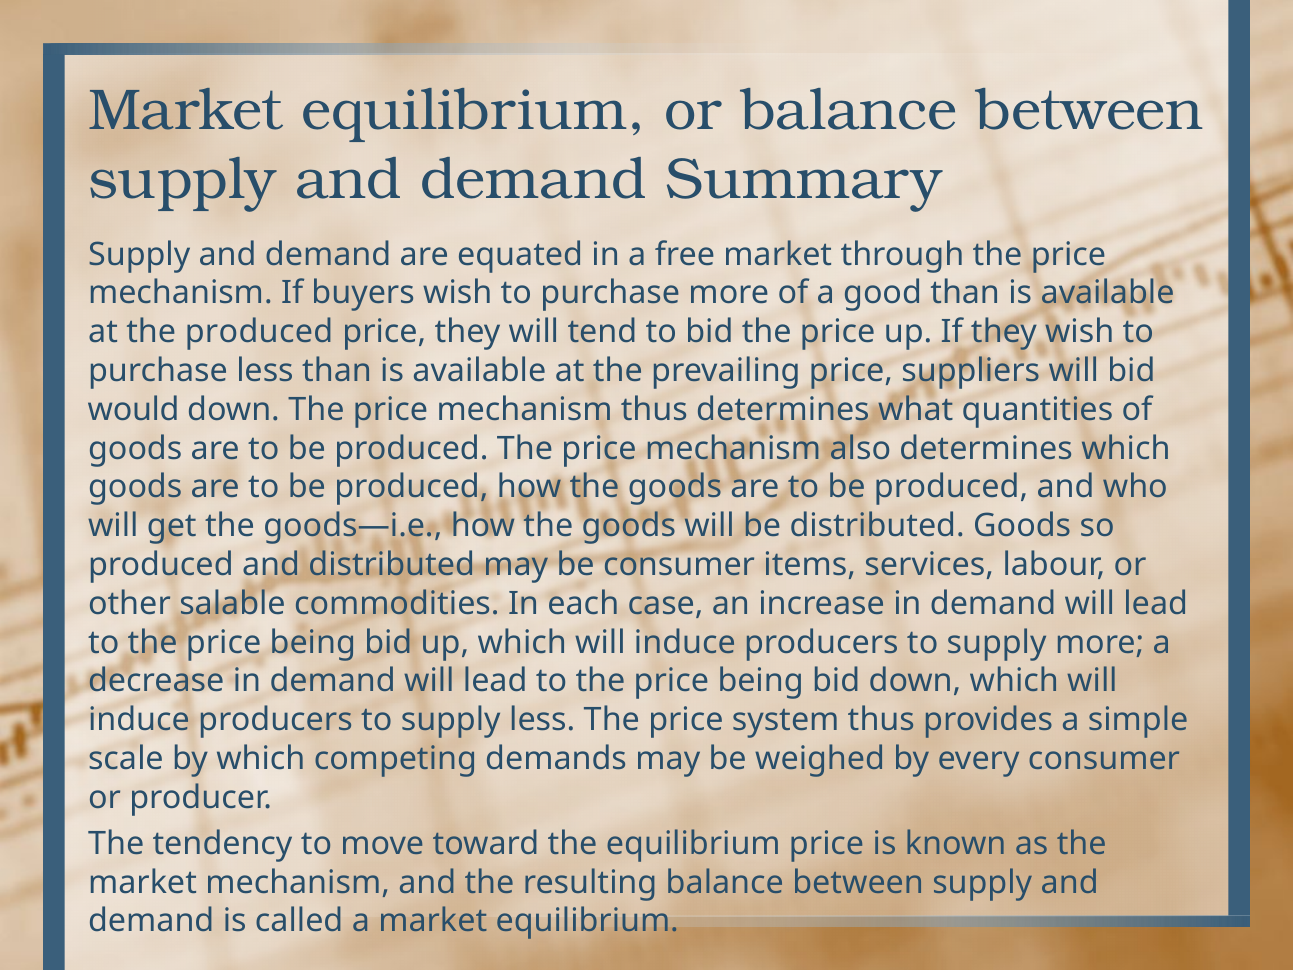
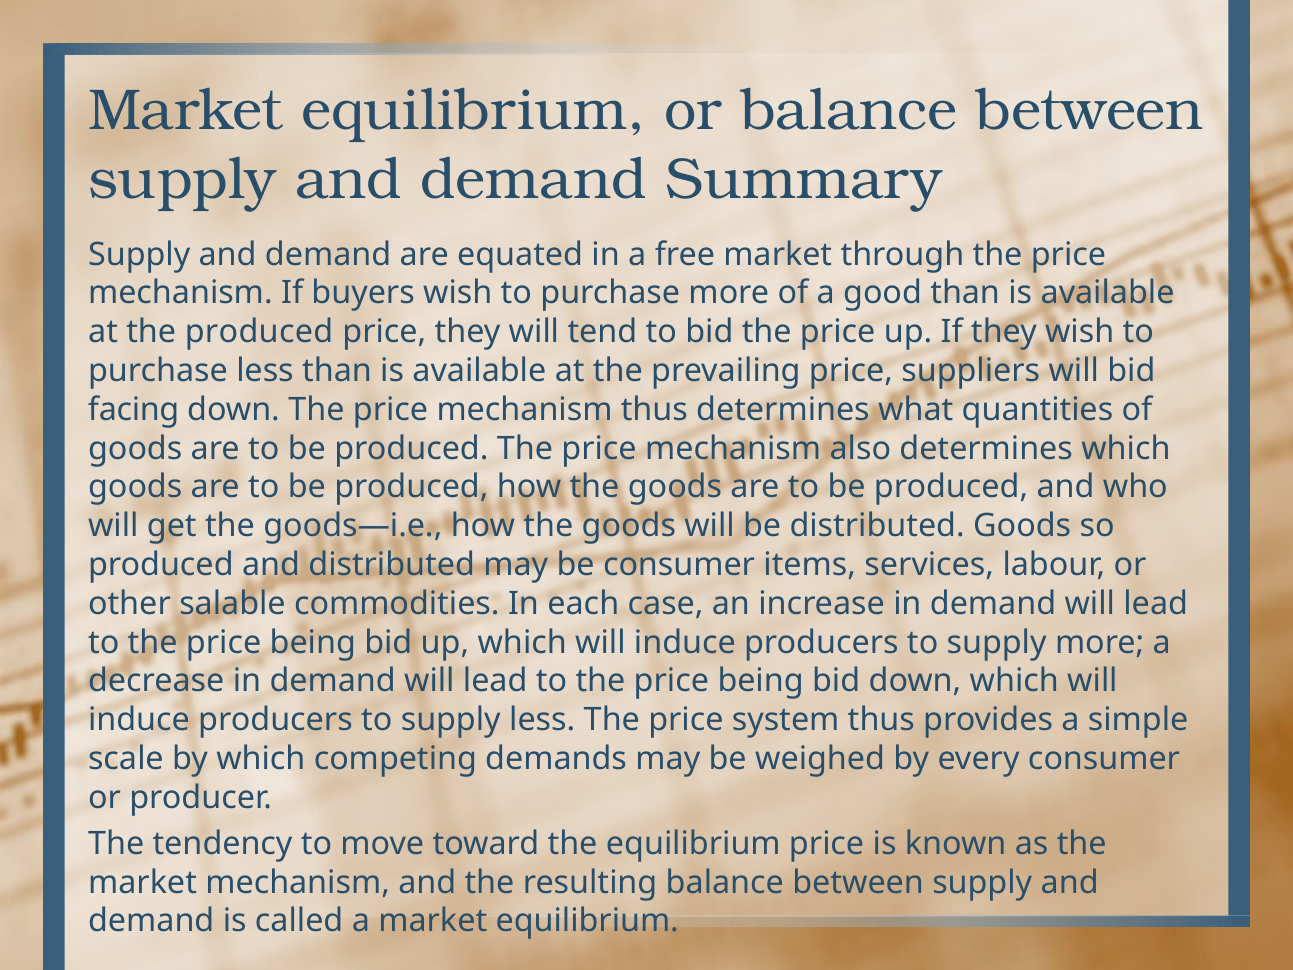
would: would -> facing (134, 409)
